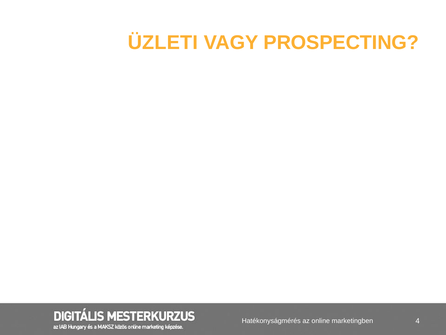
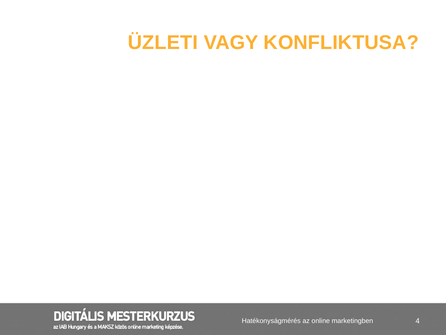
PROSPECTING: PROSPECTING -> KONFLIKTUSA (341, 43)
